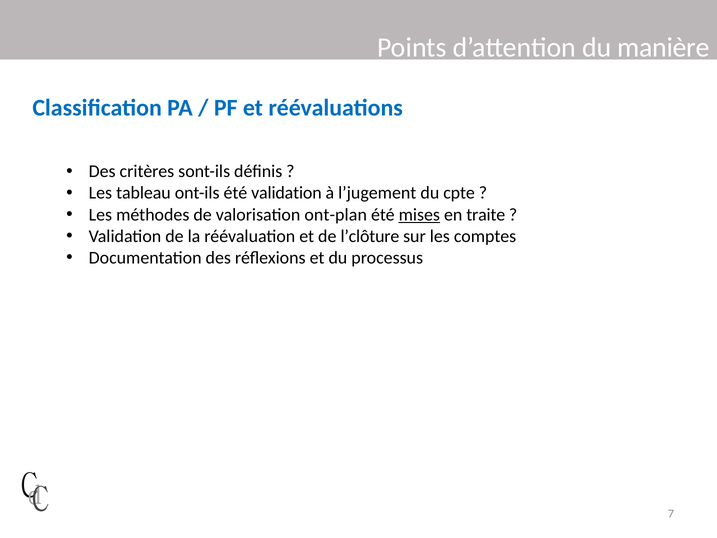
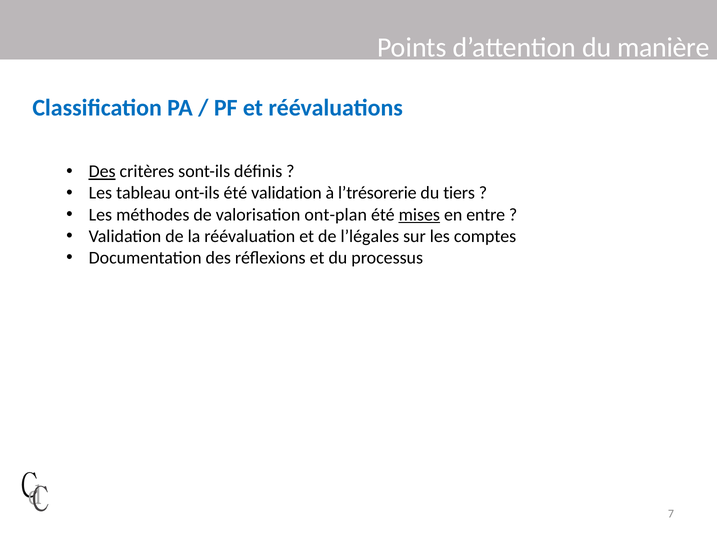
Des underline: none -> present (102, 171)
l’jugement: l’jugement -> l’trésorerie (377, 193)
cpte: cpte -> tiers (459, 193)
traite: traite -> entre (486, 214)
l’clôture: l’clôture -> l’légales (370, 236)
